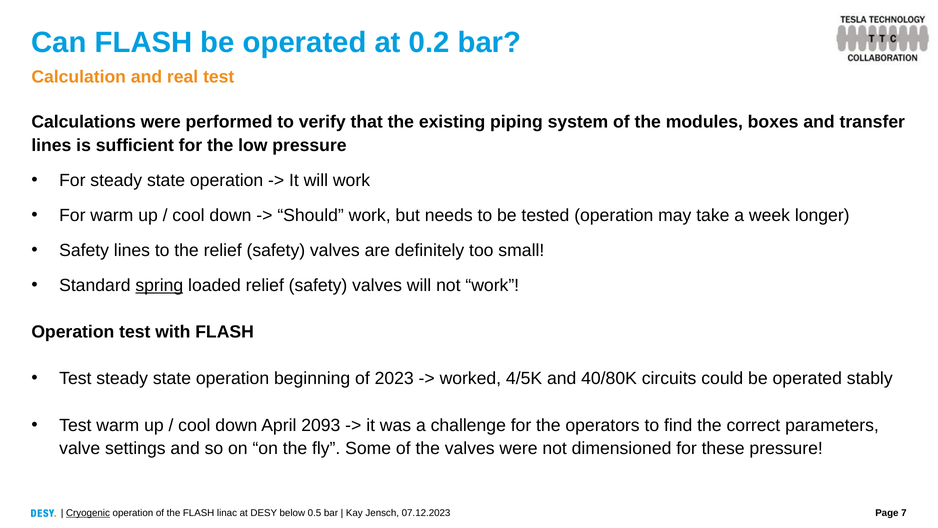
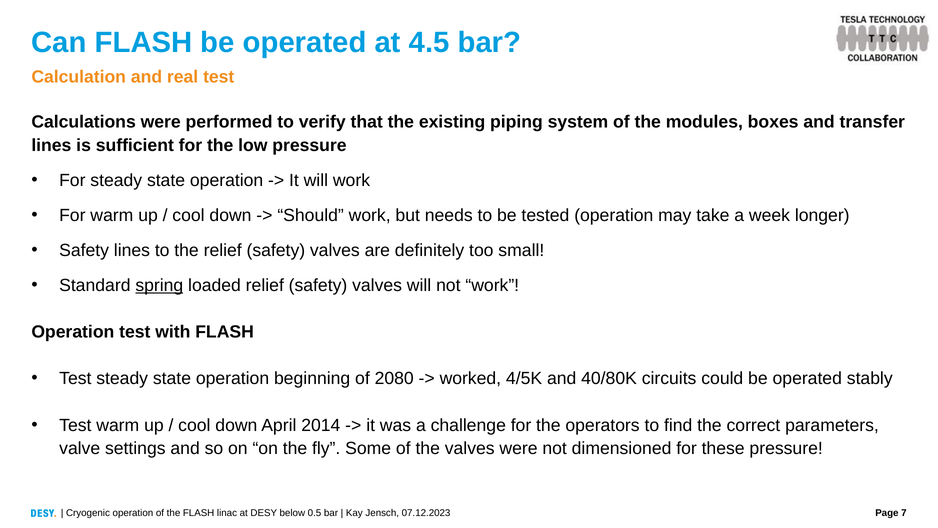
0.2: 0.2 -> 4.5 (429, 43)
2023: 2023 -> 2080 (394, 378)
2093: 2093 -> 2014 (321, 425)
Cryogenic underline: present -> none (88, 513)
